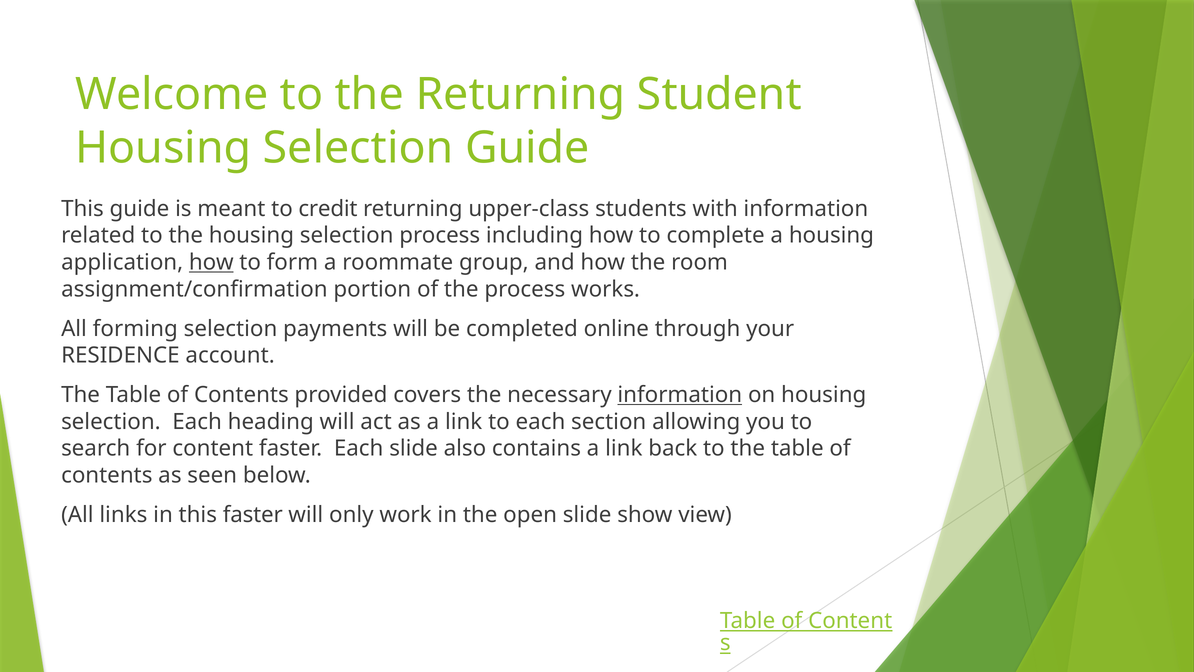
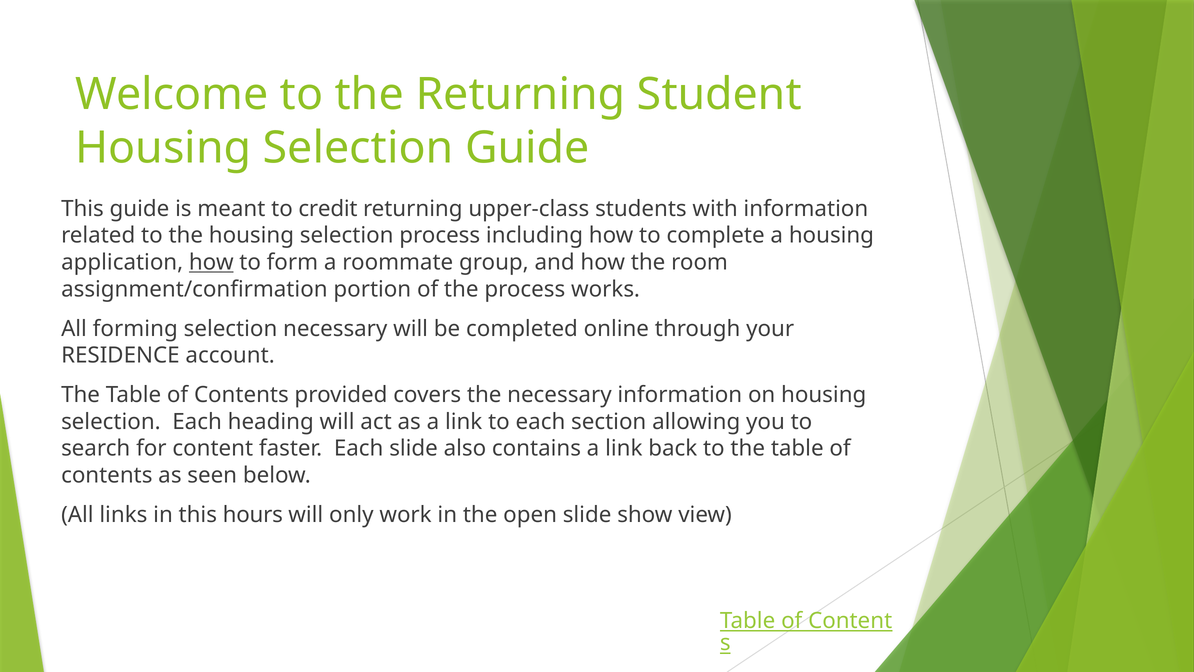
selection payments: payments -> necessary (335, 328)
information underline: present -> none (680, 395)
this faster: faster -> hours (253, 515)
